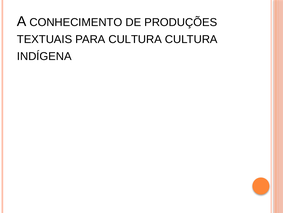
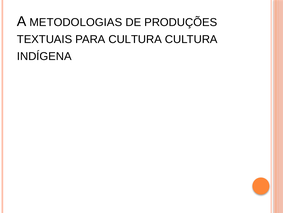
CONHECIMENTO: CONHECIMENTO -> METODOLOGIAS (76, 22)
